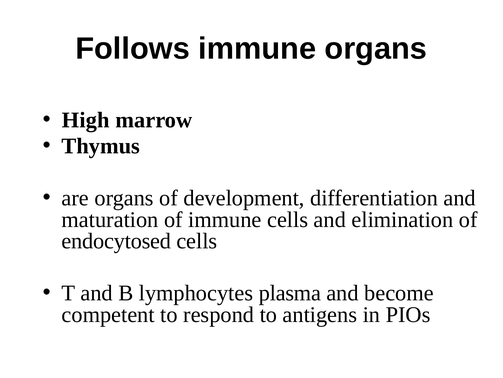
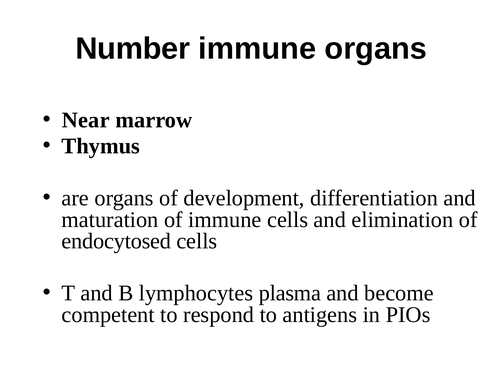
Follows: Follows -> Number (133, 49)
High: High -> Near (86, 120)
